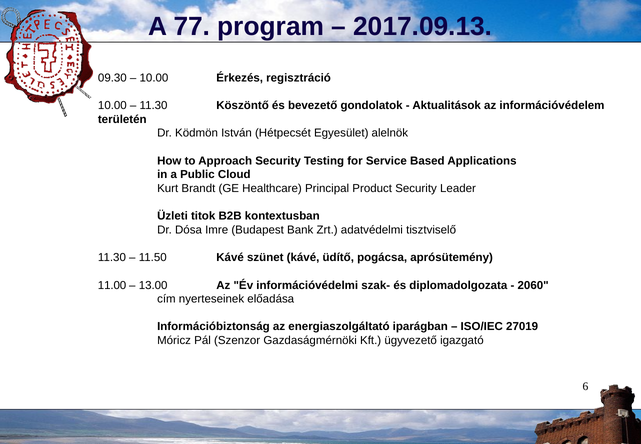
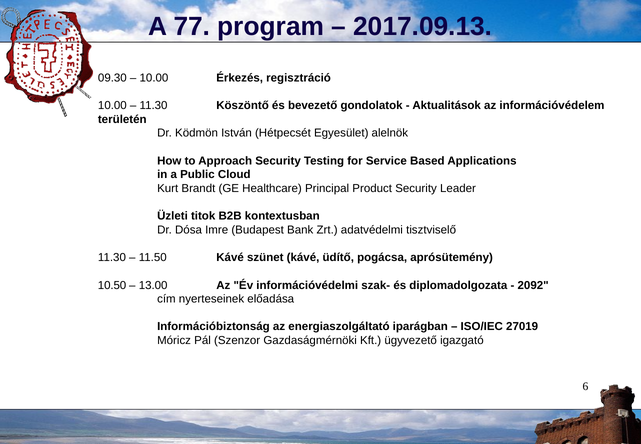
11.00: 11.00 -> 10.50 (112, 285)
2060: 2060 -> 2092 (533, 285)
